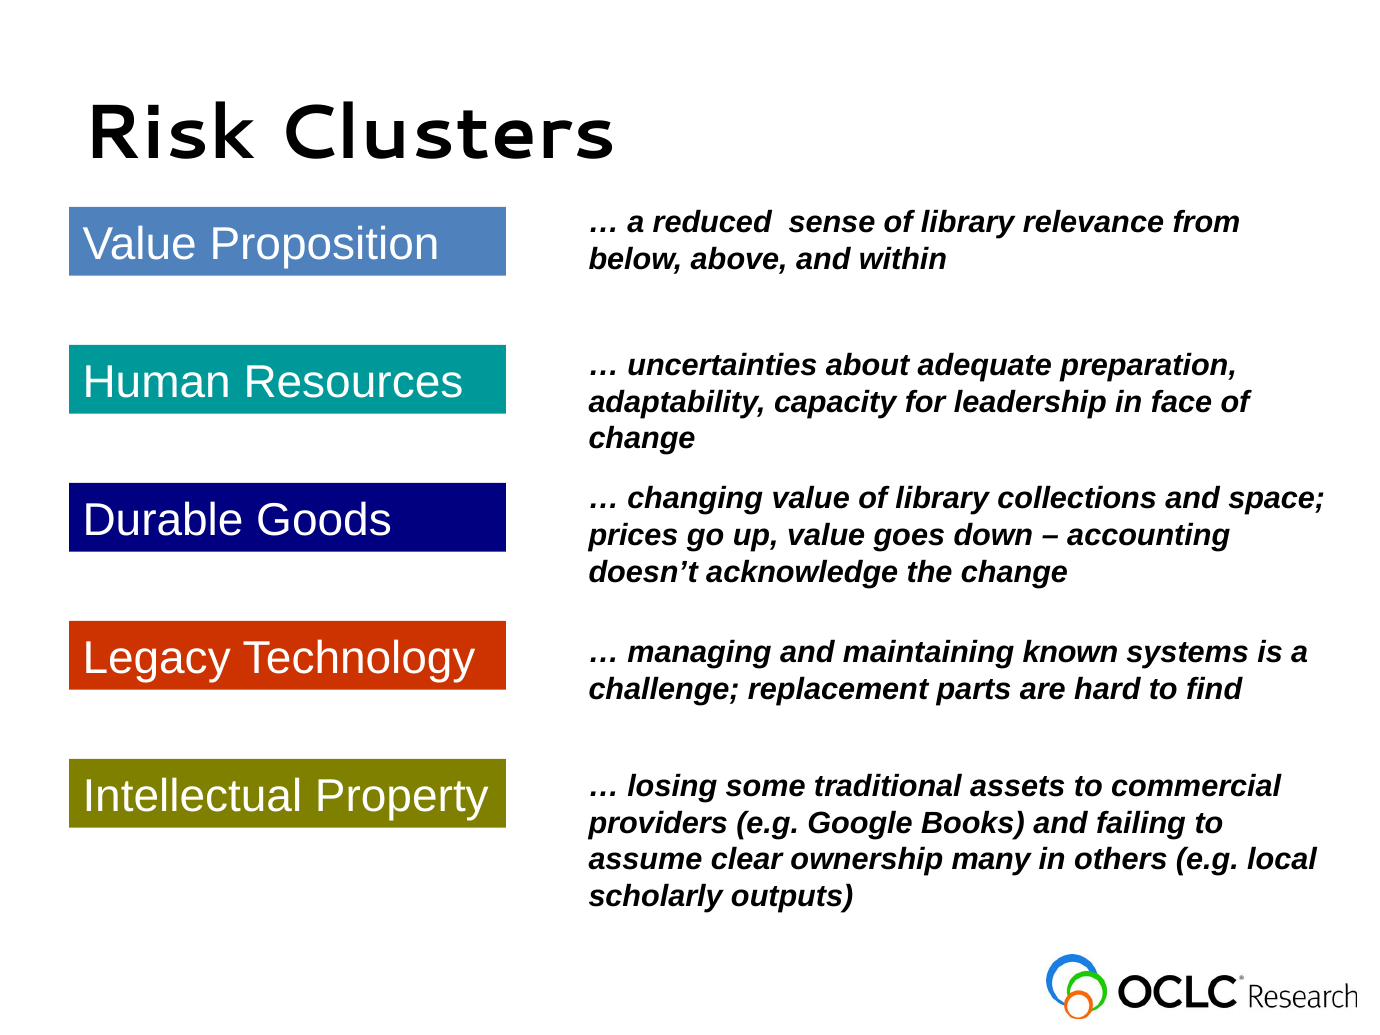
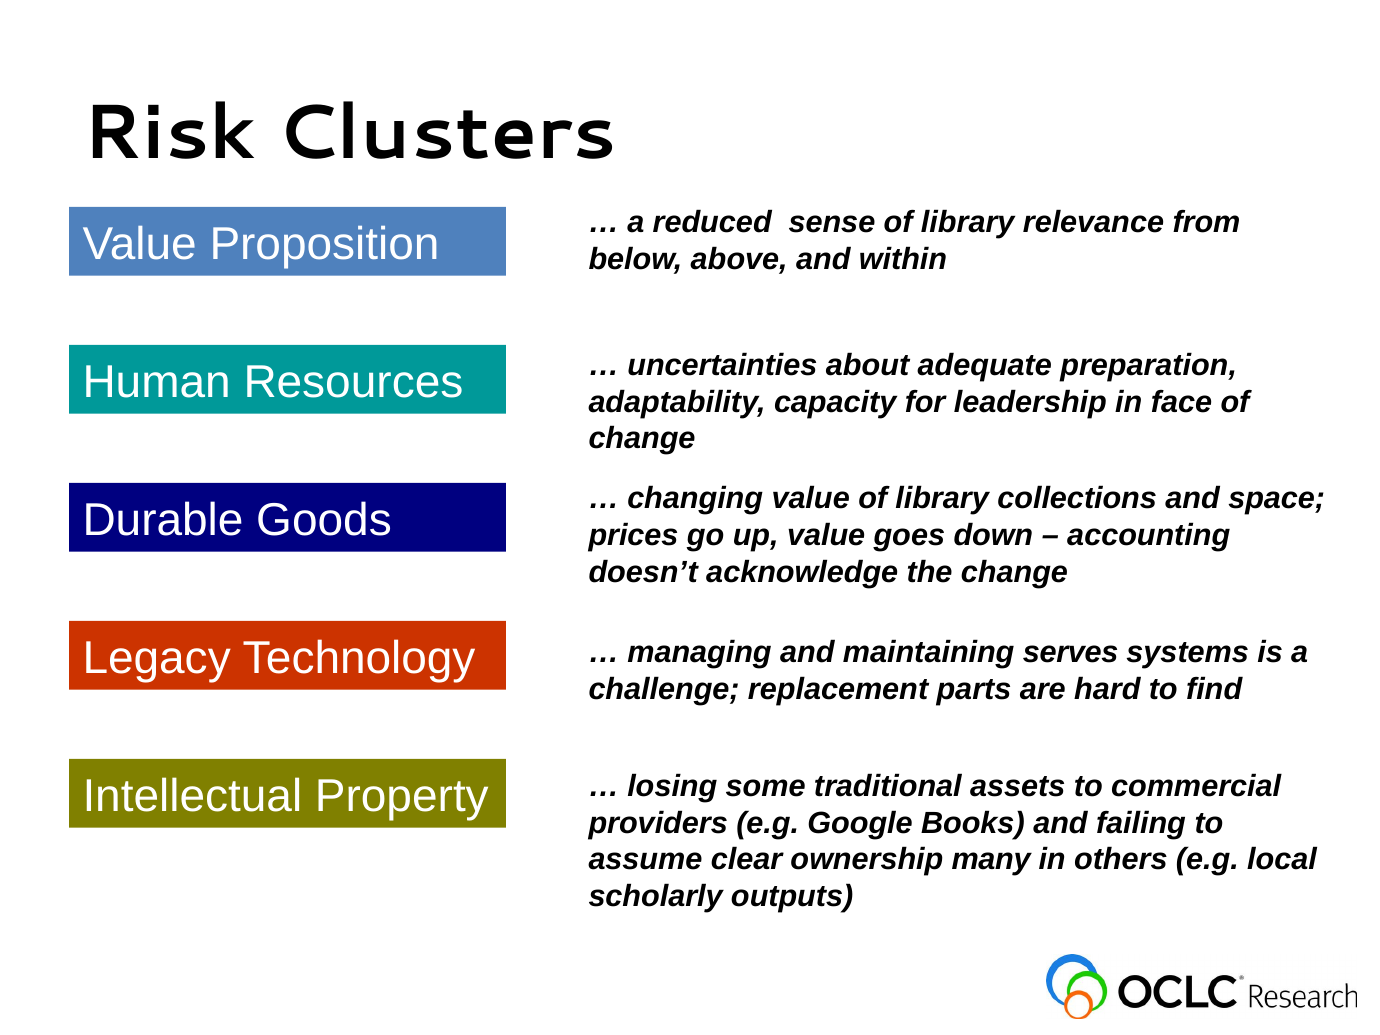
known: known -> serves (1071, 653)
